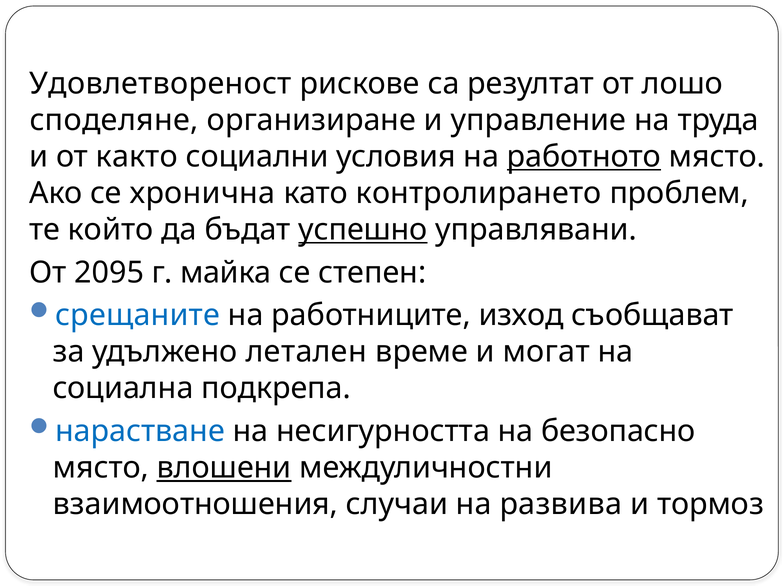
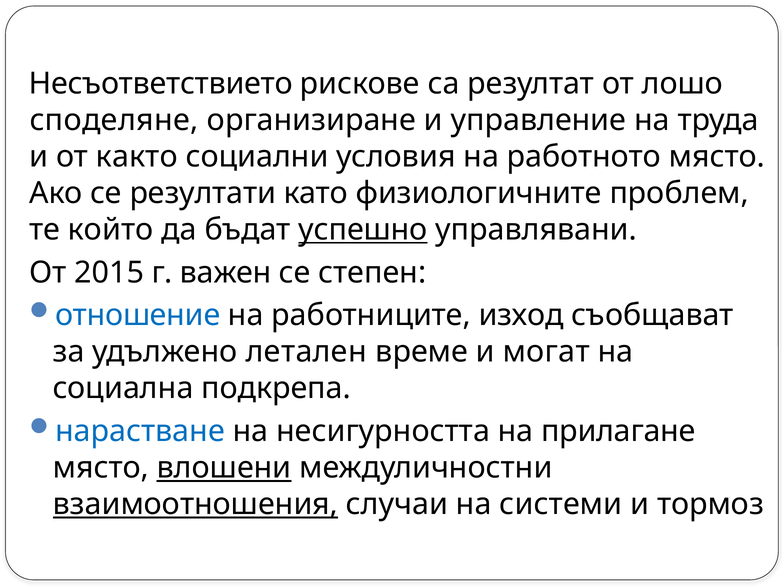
Удовлетвореност: Удовлетвореност -> Несъответствието (161, 84)
работното underline: present -> none (584, 157)
хронична: хронична -> резултати (203, 193)
контролирането: контролирането -> физиологичните (479, 193)
2095: 2095 -> 2015 (109, 273)
майка: майка -> важен (226, 273)
срещаните: срещаните -> отношение (138, 315)
безопасно: безопасно -> прилагане (618, 431)
взаимоотношения underline: none -> present (195, 504)
развива: развива -> системи (561, 504)
